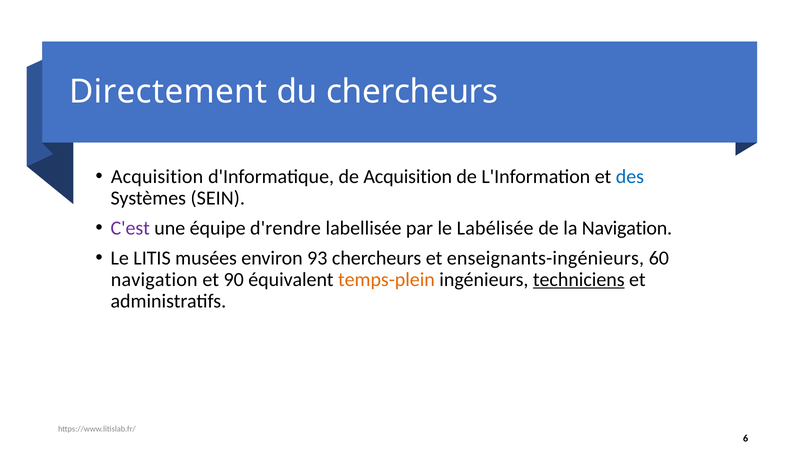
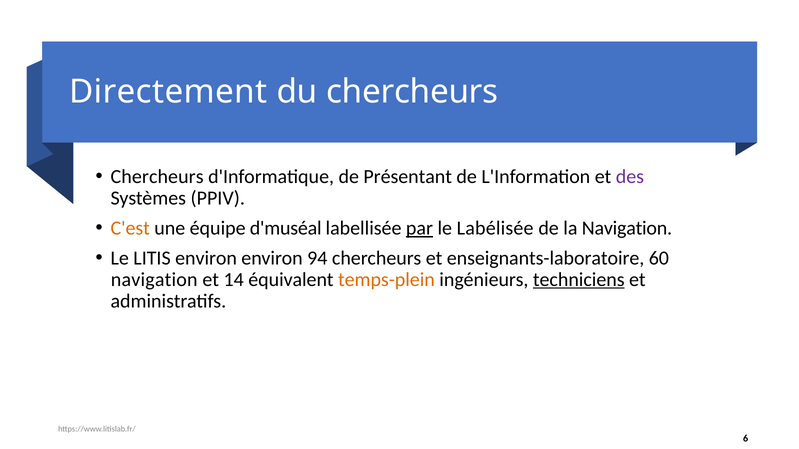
Acquisition: Acquisition -> Chercheurs (157, 177)
de Acquisition: Acquisition -> Présentant (408, 177)
des colour: blue -> purple (630, 177)
SEIN: SEIN -> PPIV (218, 198)
C'est colour: purple -> orange (130, 228)
d'rendre: d'rendre -> d'muséal (286, 228)
par underline: none -> present (420, 228)
LITIS musées: musées -> environ (206, 258)
93: 93 -> 94 (317, 258)
enseignants-ingénieurs: enseignants-ingénieurs -> enseignants-laboratoire (546, 258)
90: 90 -> 14 (234, 280)
